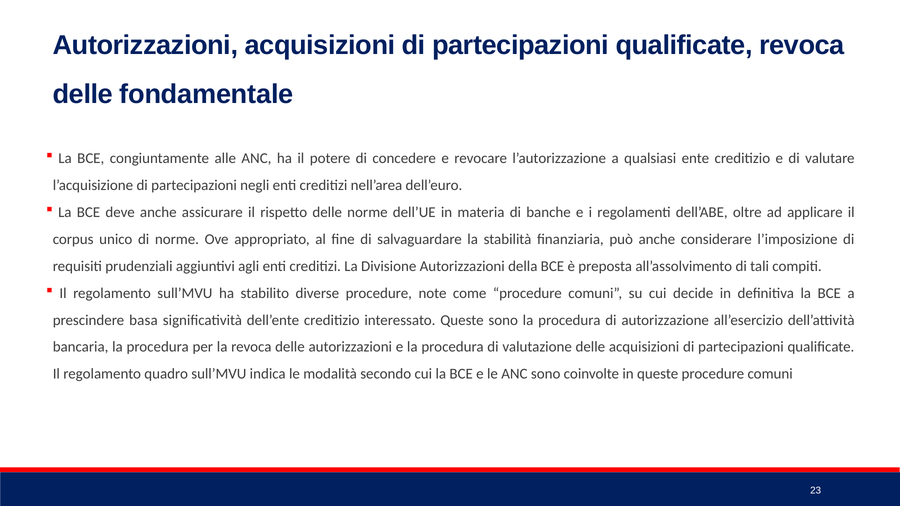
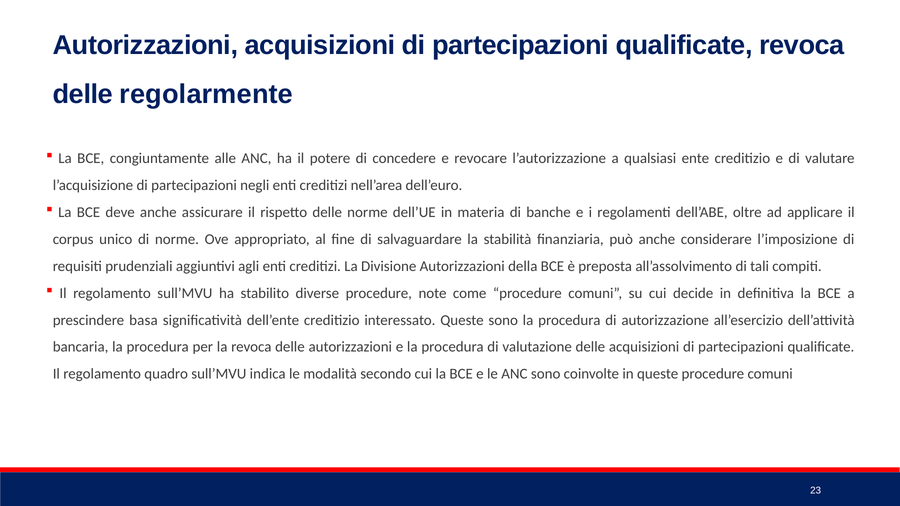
fondamentale: fondamentale -> regolarmente (206, 94)
